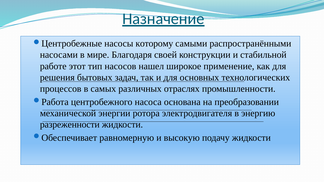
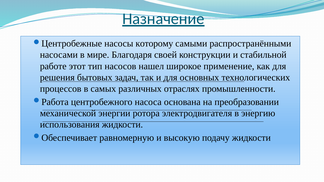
разреженности: разреженности -> использования (70, 125)
